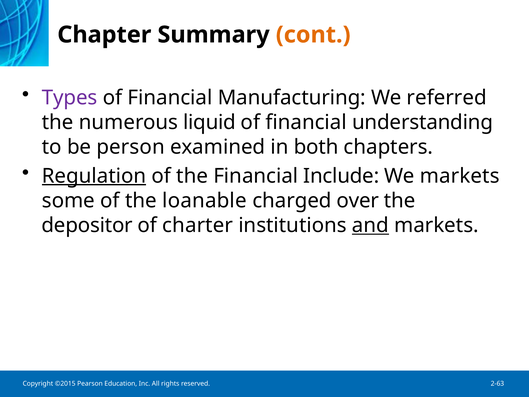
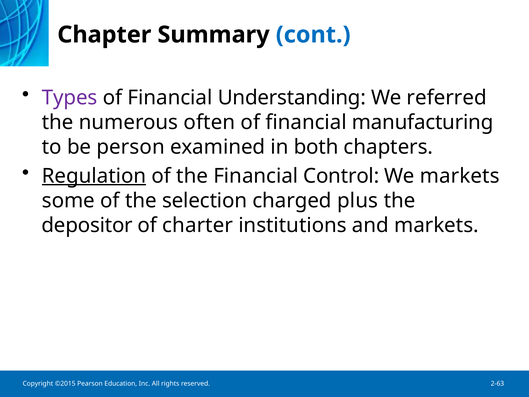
cont colour: orange -> blue (313, 35)
Manufacturing: Manufacturing -> Understanding (292, 98)
liquid: liquid -> often (209, 122)
understanding: understanding -> manufacturing (423, 122)
Include: Include -> Control (341, 176)
loanable: loanable -> selection (205, 200)
over: over -> plus (358, 200)
and underline: present -> none (370, 225)
